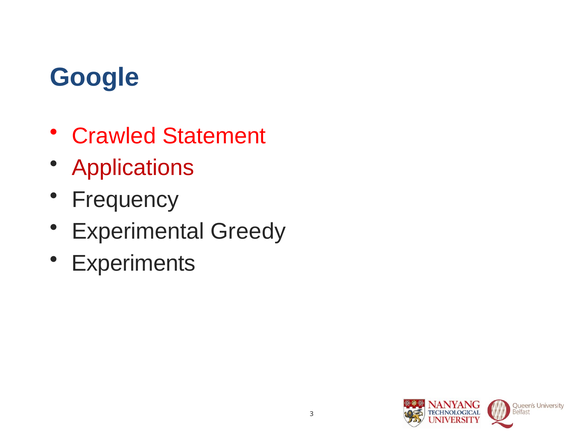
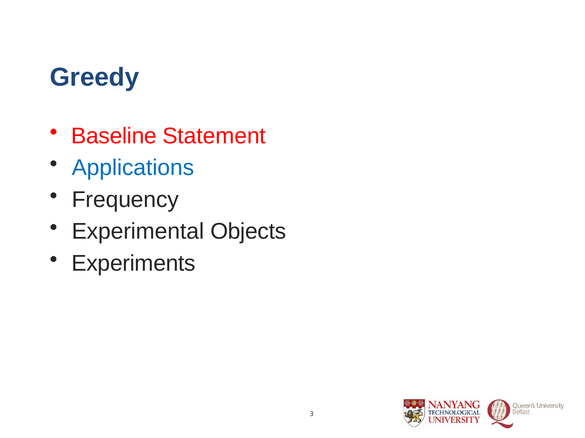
Google: Google -> Greedy (94, 77)
Crawled: Crawled -> Baseline (114, 136)
Applications colour: red -> blue (133, 168)
Greedy: Greedy -> Objects (248, 232)
